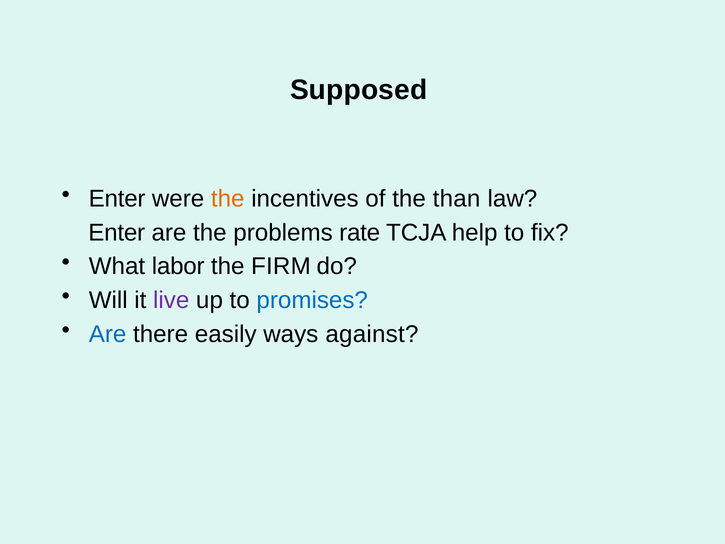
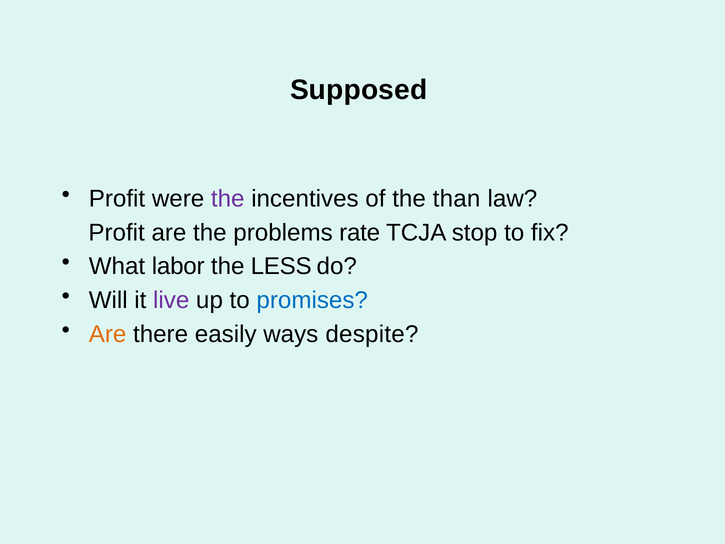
Enter: Enter -> Profit (117, 199)
the colour: orange -> purple (228, 199)
Enter: Enter -> Profit (117, 232)
help: help -> stop (475, 232)
FIRM: FIRM -> LESS (281, 266)
Are colour: blue -> orange (108, 334)
against: against -> despite (372, 334)
